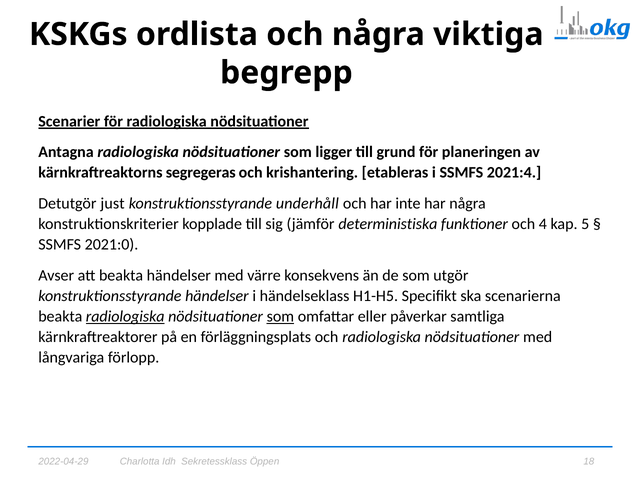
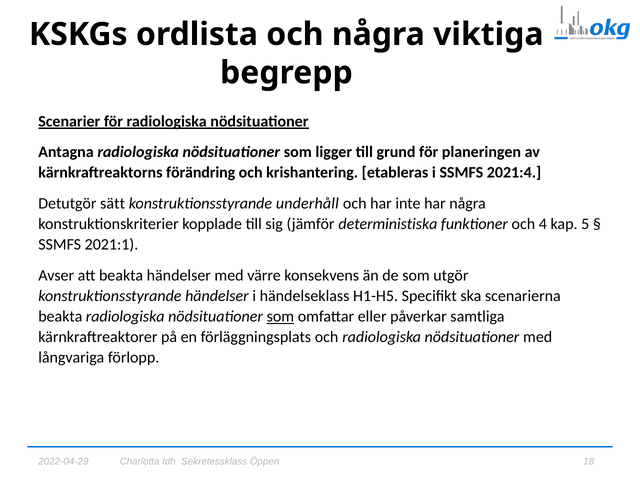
segregeras: segregeras -> förändring (201, 173)
just: just -> sätt (113, 204)
2021:0: 2021:0 -> 2021:1 (111, 245)
radiologiska underline: present -> none (125, 317)
